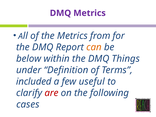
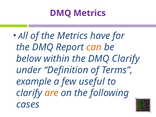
from: from -> have (100, 36)
DMQ Things: Things -> Clarify (126, 59)
included: included -> example (34, 82)
are colour: red -> orange (51, 93)
